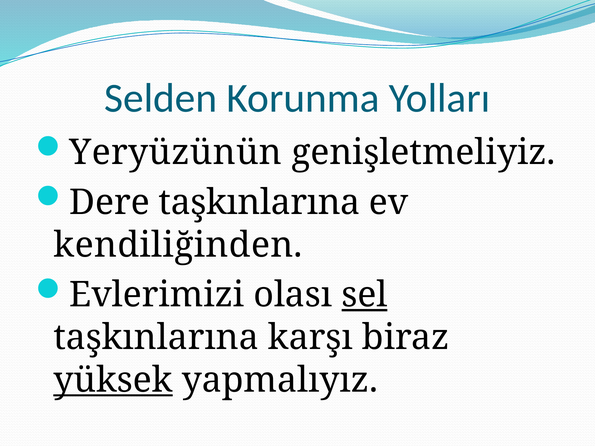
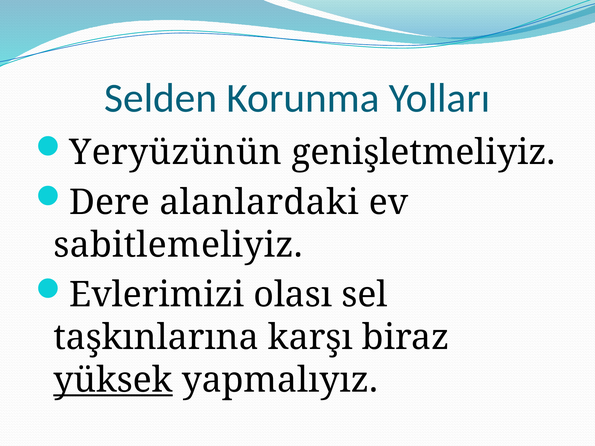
Dere taşkınlarına: taşkınlarına -> alanlardaki (259, 203)
kendiliğinden: kendiliğinden -> sabitlemeliyiz (178, 245)
sel underline: present -> none (365, 295)
